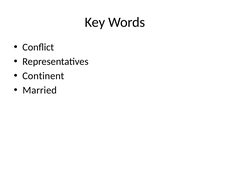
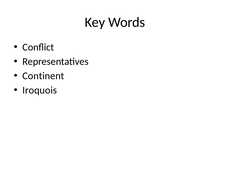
Married: Married -> Iroquois (40, 90)
